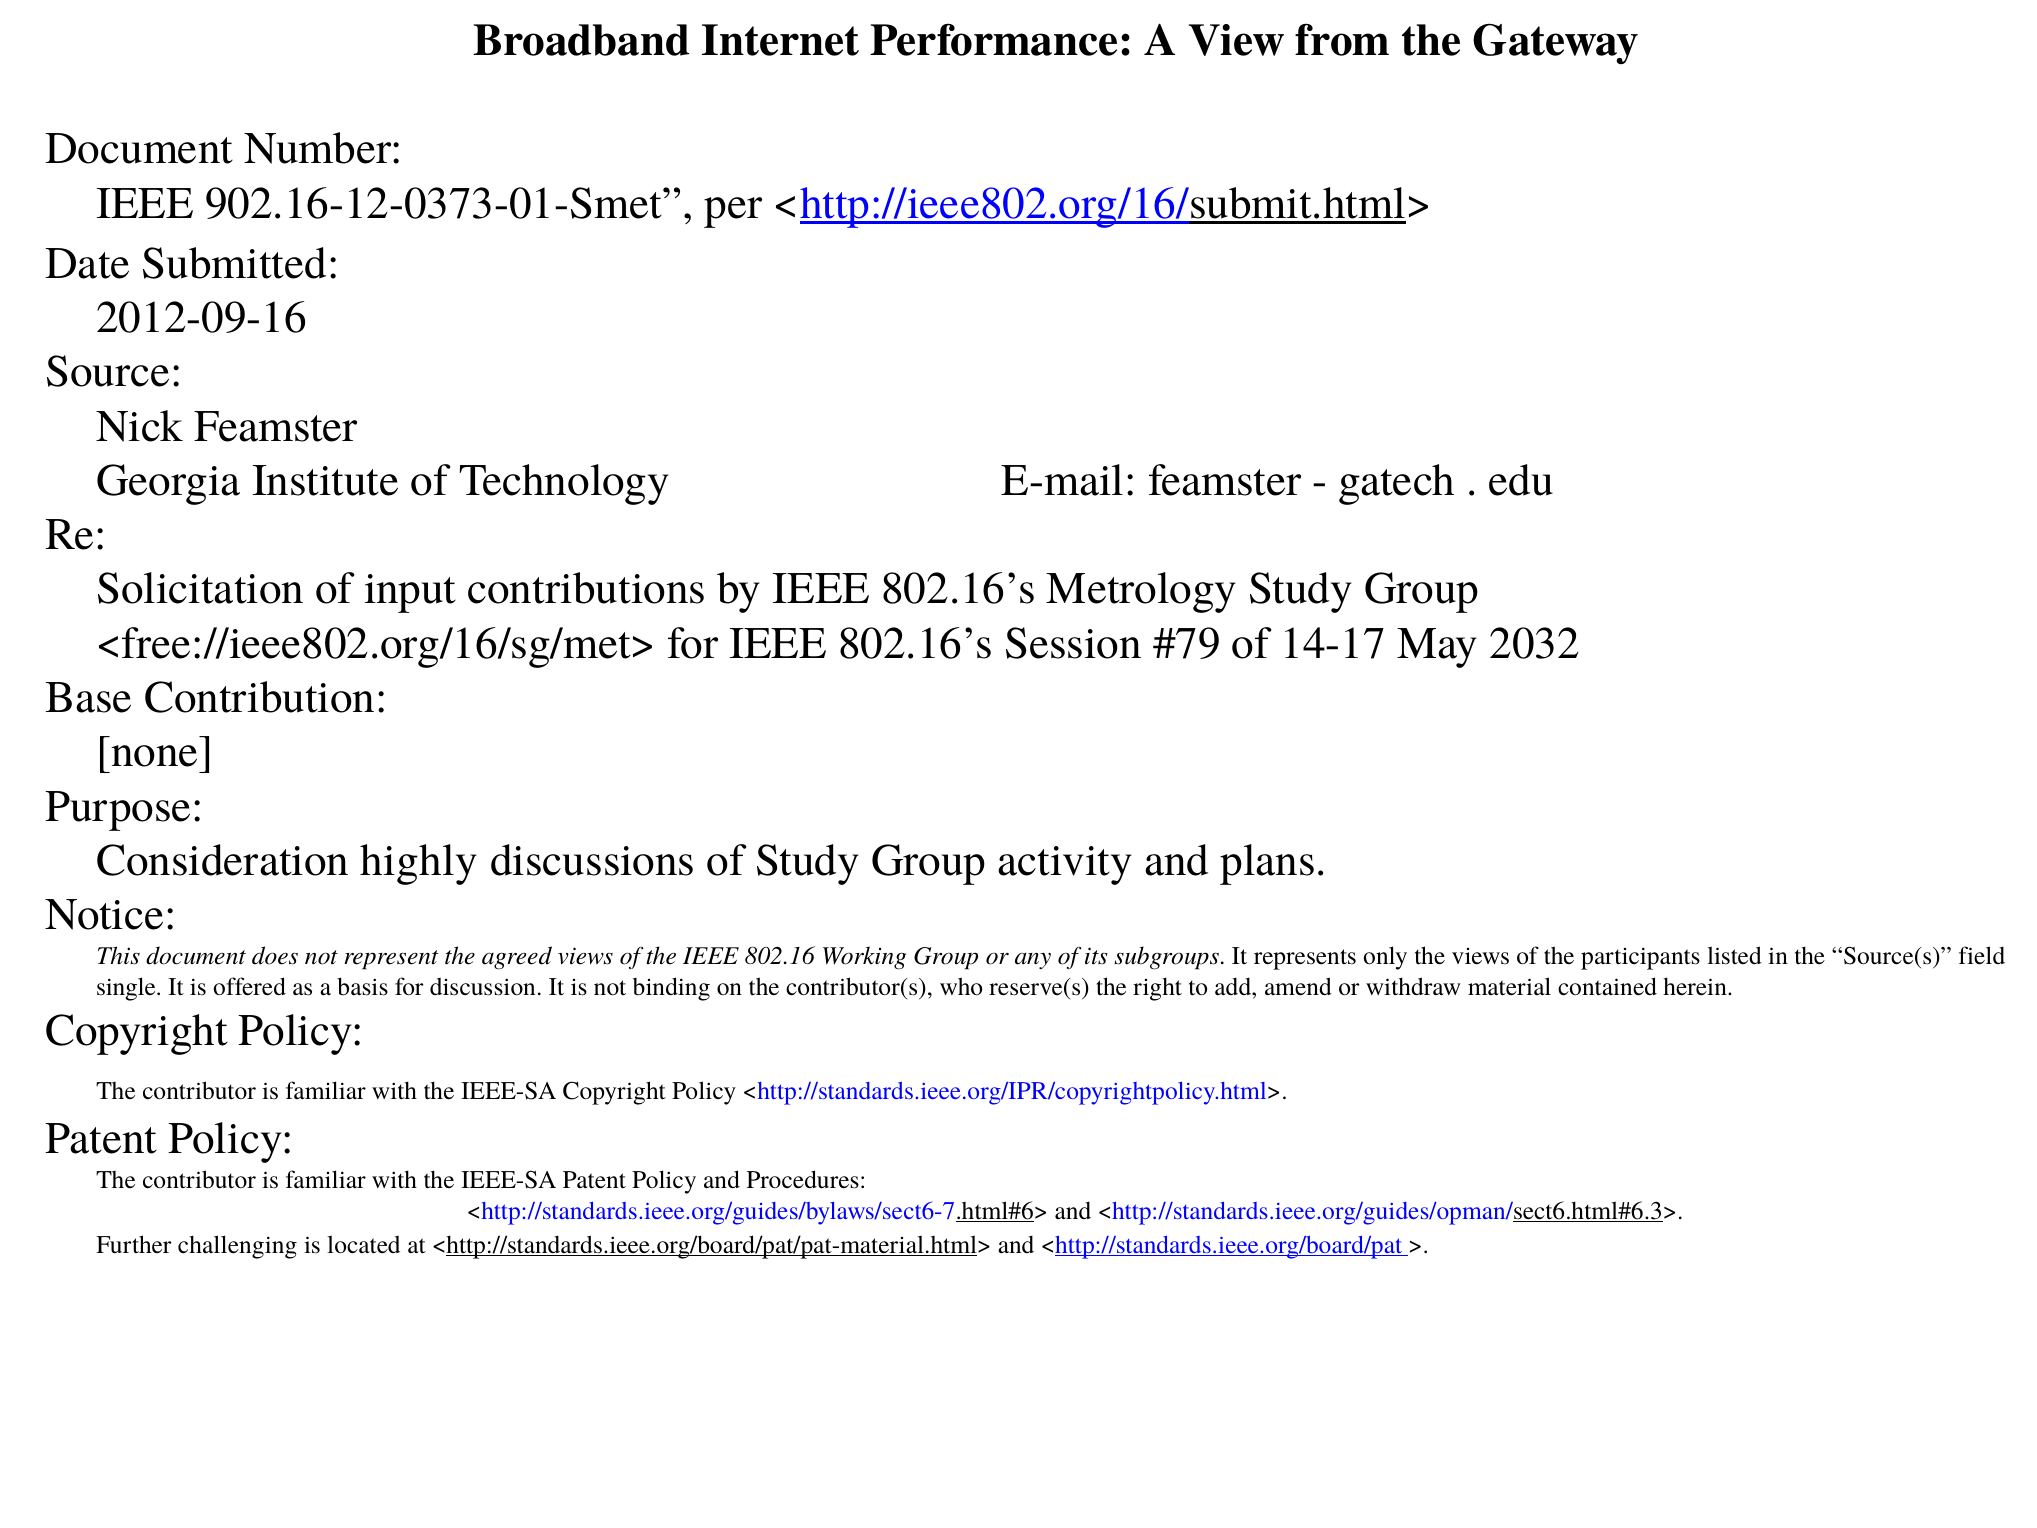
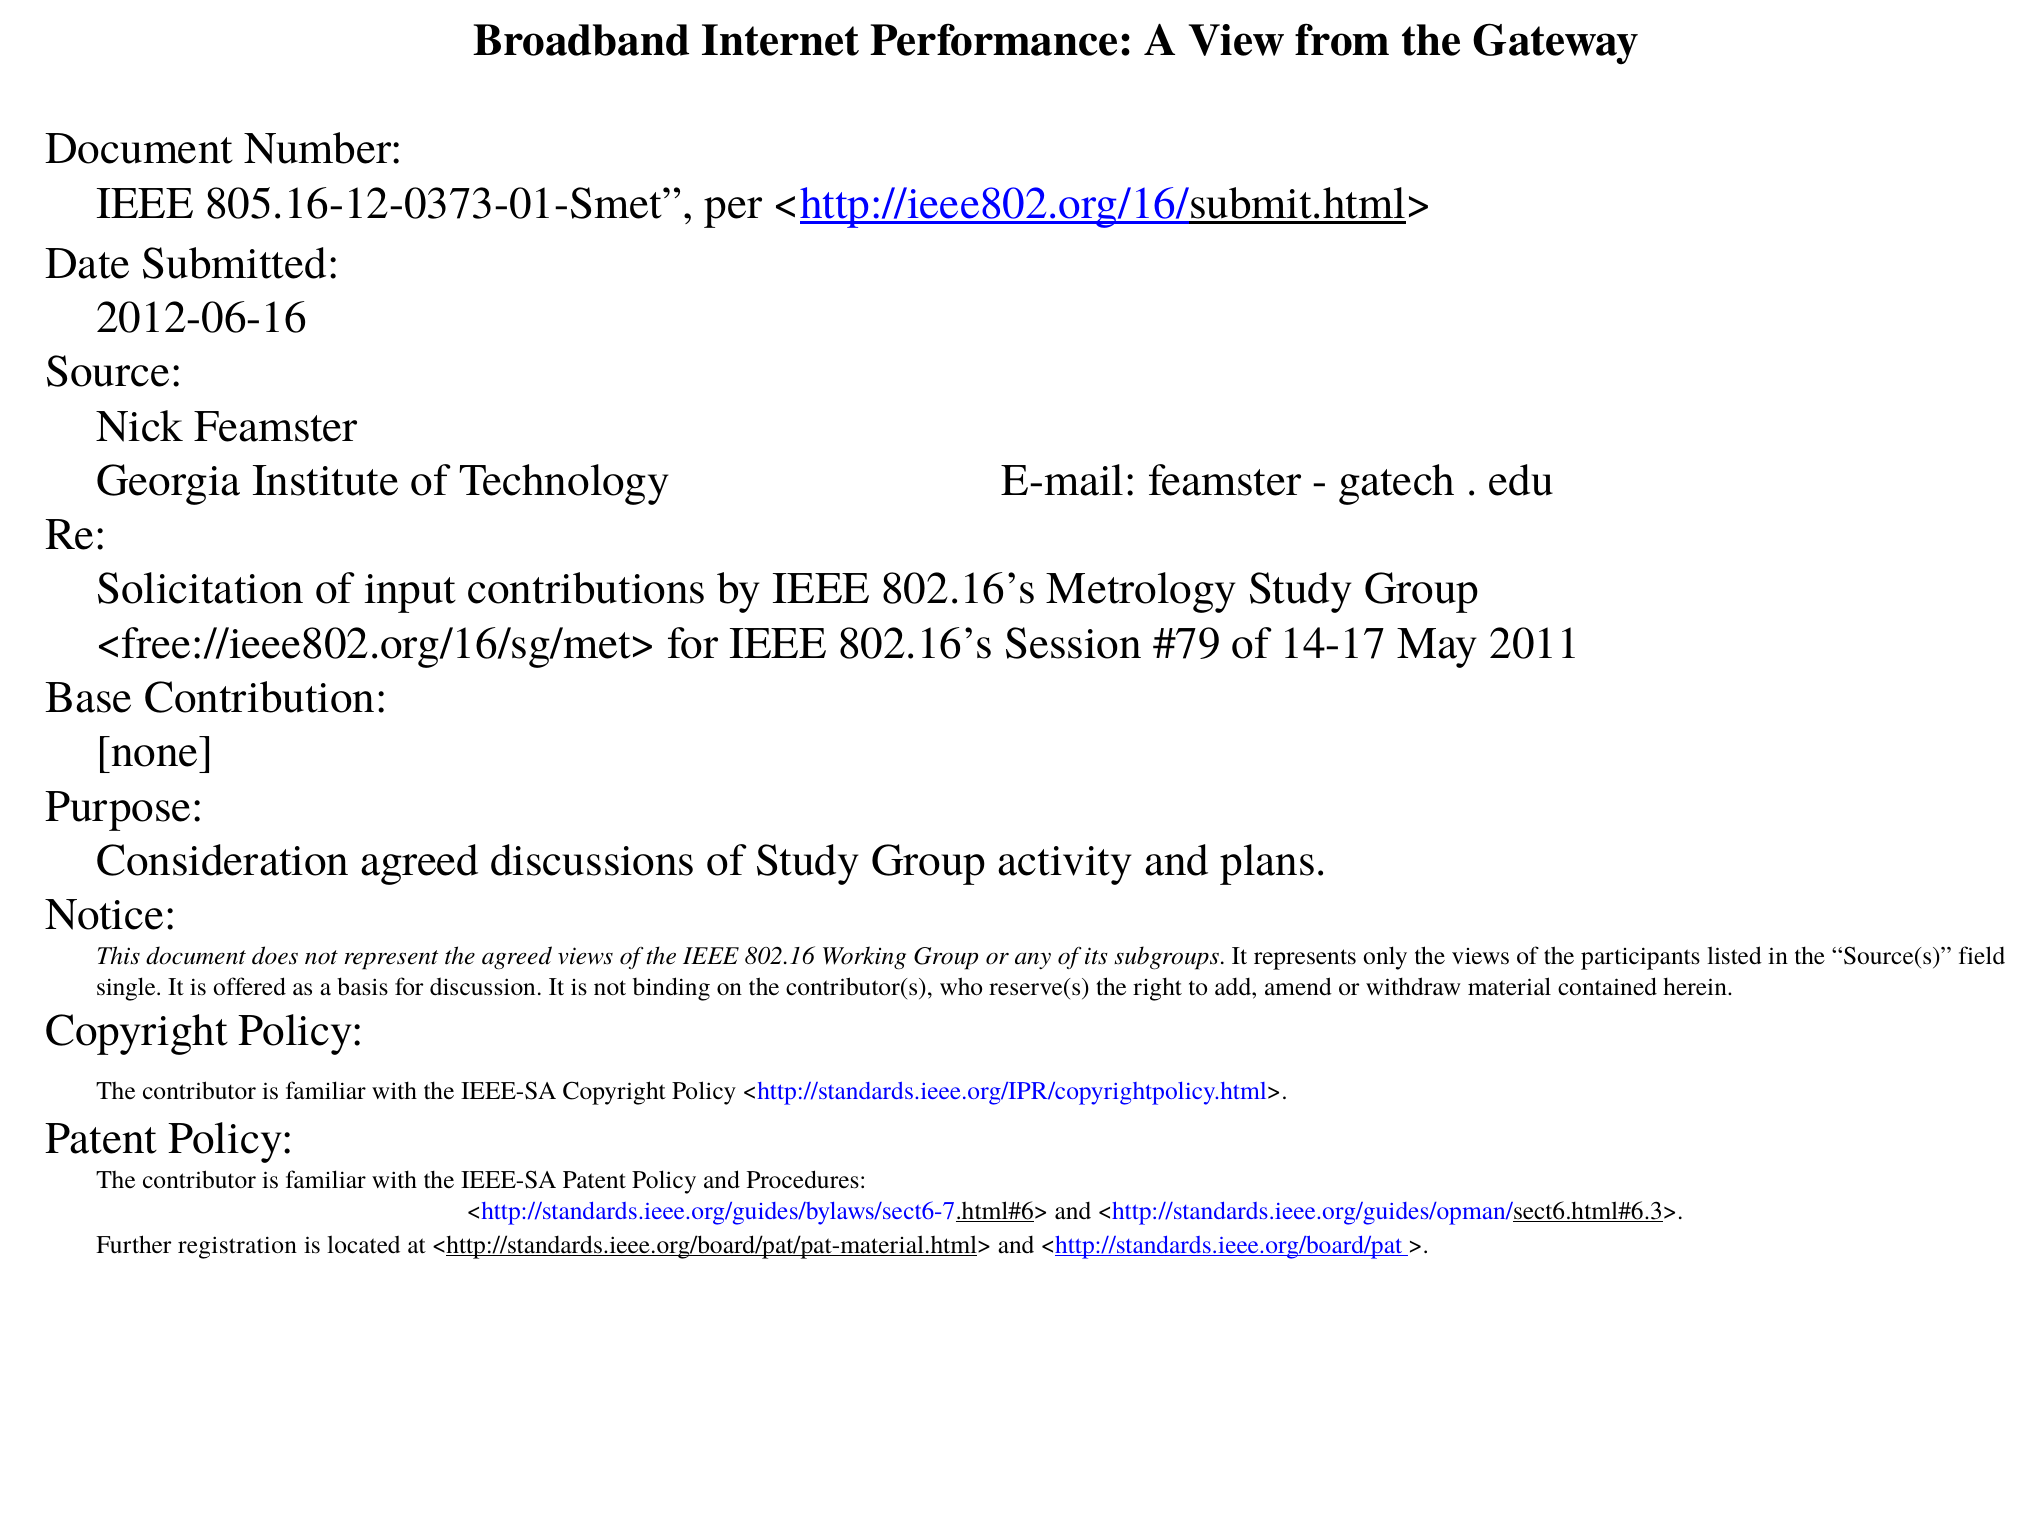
902.16-12-0373-01-Smet: 902.16-12-0373-01-Smet -> 805.16-12-0373-01-Smet (449, 203)
2012-09-16: 2012-09-16 -> 2012-06-16 (202, 317)
2032: 2032 -> 2011 (1535, 643)
Consideration highly: highly -> agreed (420, 860)
challenging: challenging -> registration (238, 1245)
